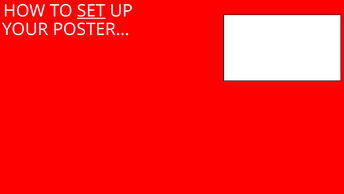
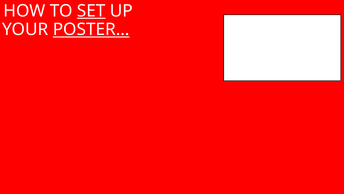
POSTER… underline: none -> present (91, 29)
